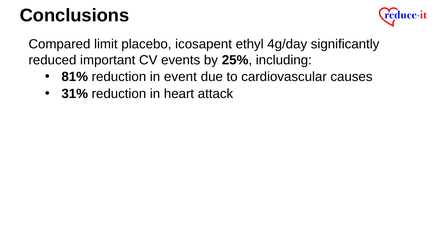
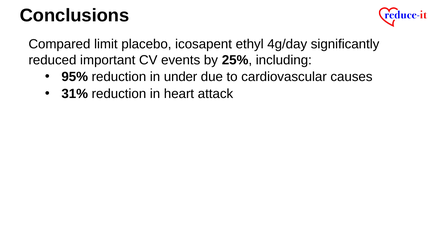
81%: 81% -> 95% (75, 77)
event: event -> under (181, 77)
